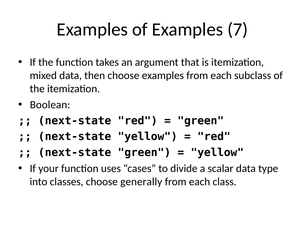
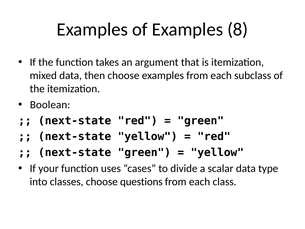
7: 7 -> 8 (238, 30)
generally: generally -> questions (141, 182)
